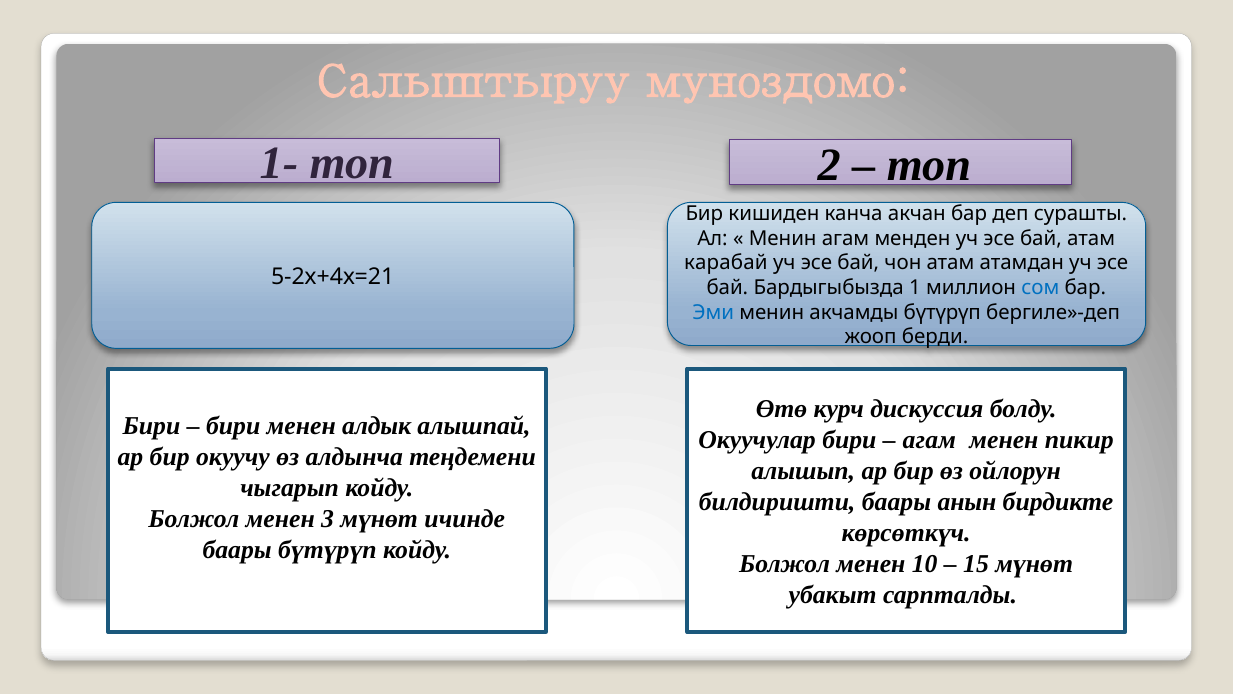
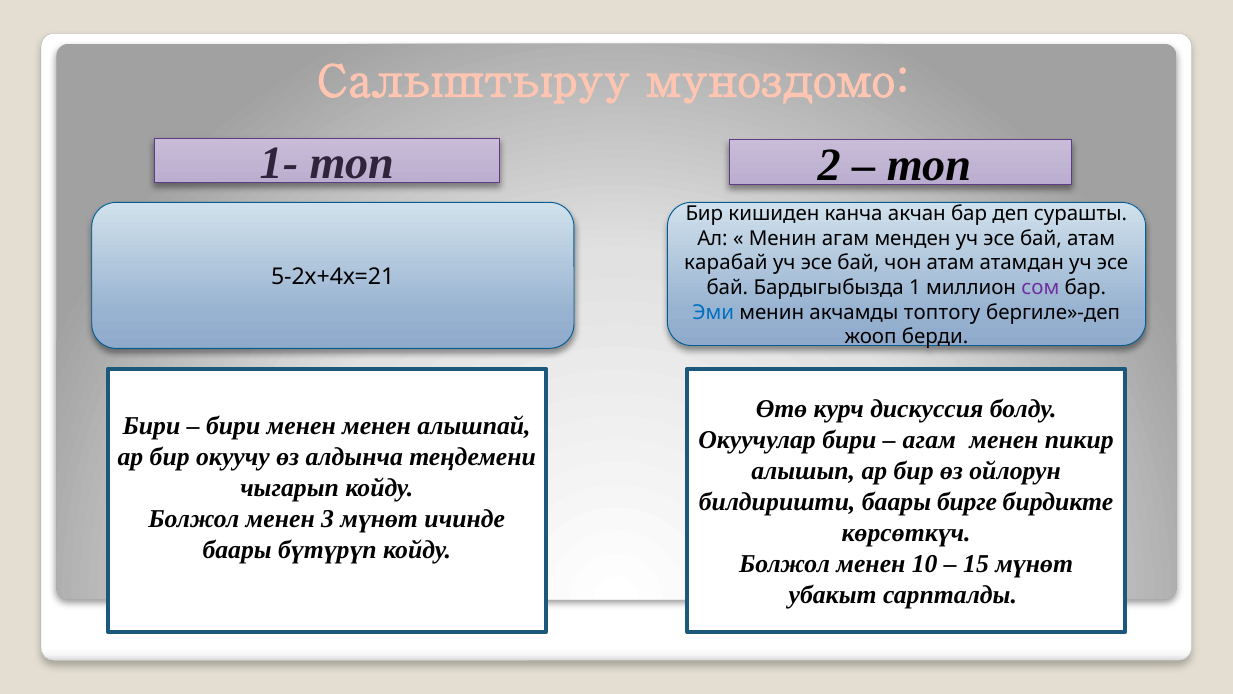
сом colour: blue -> purple (1040, 288)
акчамды бүтүрүп: бүтүрүп -> топтогу (942, 312)
менен алдык: алдык -> менен (377, 426)
анын: анын -> бирге (967, 502)
